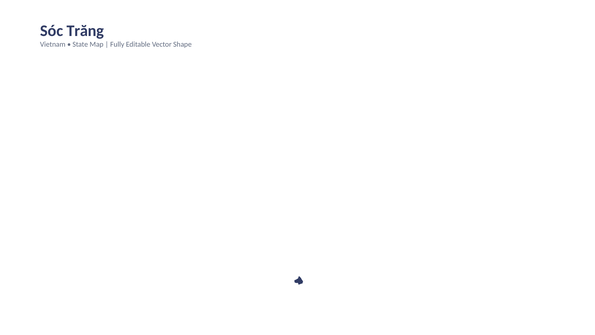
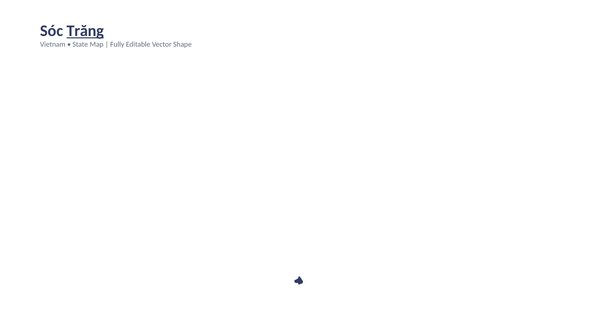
Trăng underline: none -> present (85, 31)
